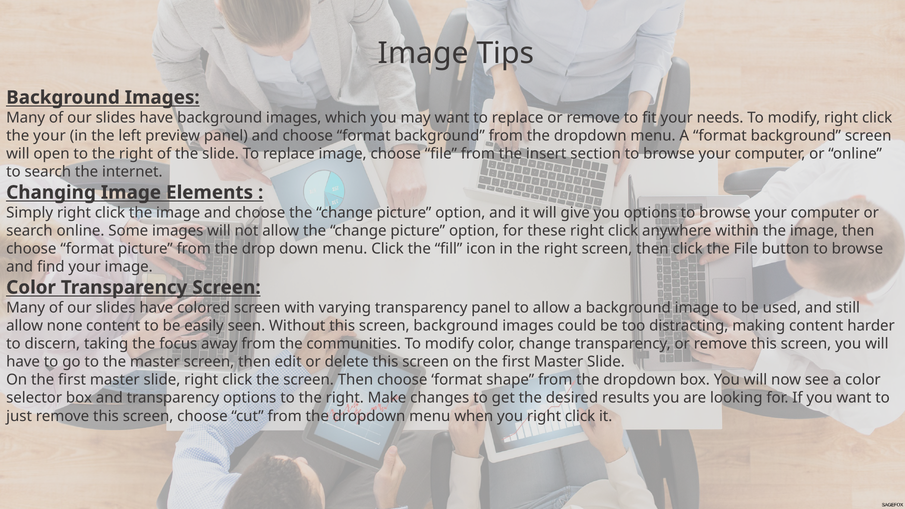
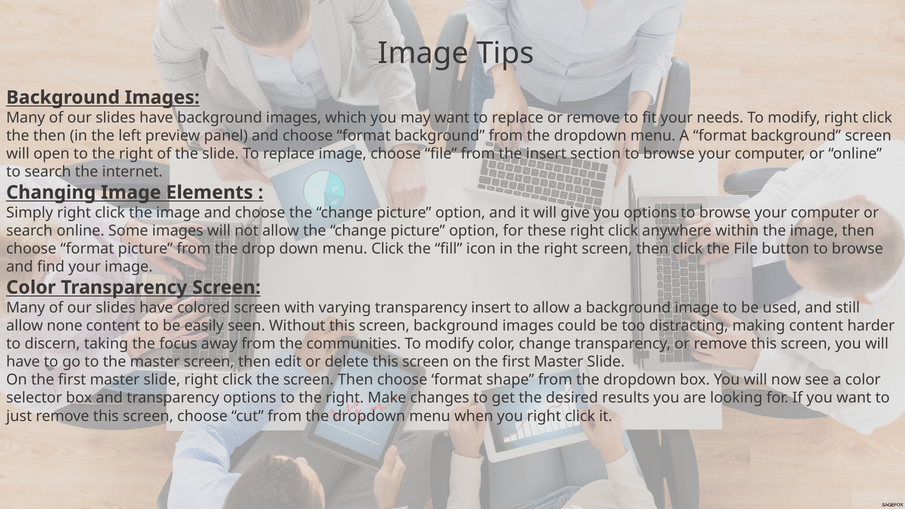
the your: your -> then (50, 136)
transparency panel: panel -> insert (491, 308)
